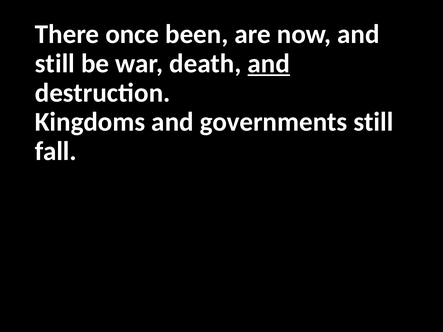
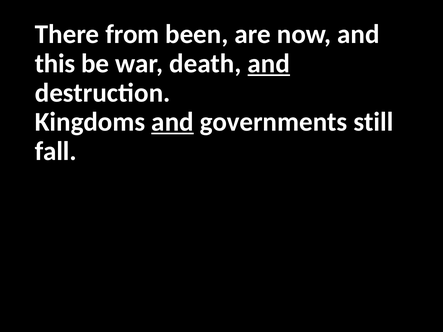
once: once -> from (132, 34)
still: still -> this (55, 64)
and underline: none -> present (173, 122)
